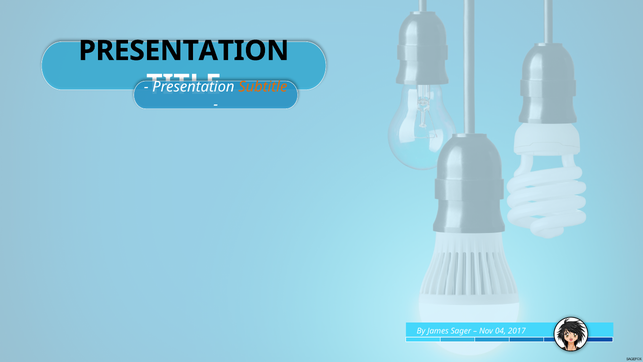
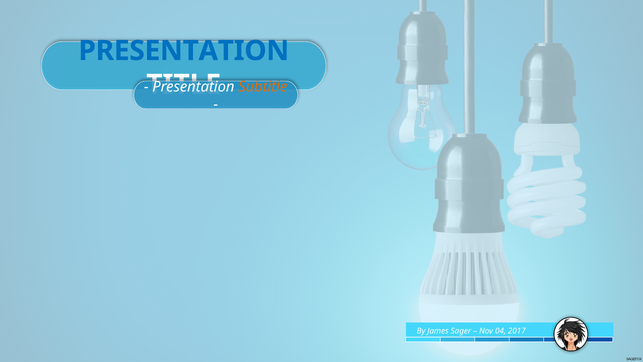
PRESENTATION colour: black -> blue (184, 51)
